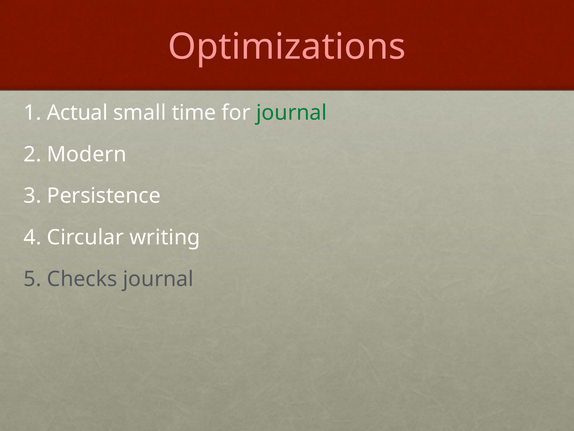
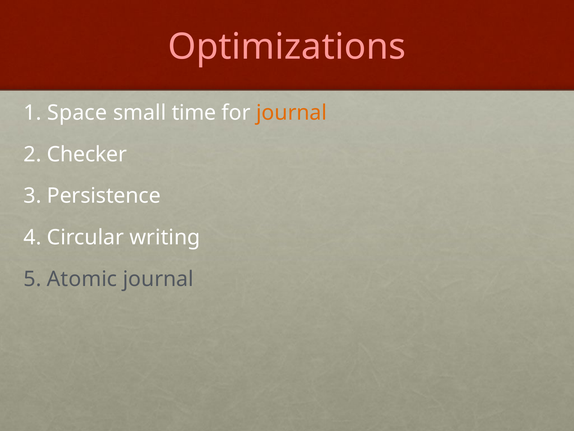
Actual: Actual -> Space (77, 113)
journal colour: green -> orange (292, 113)
Modern: Modern -> Checker (87, 154)
Checks: Checks -> Atomic (82, 279)
